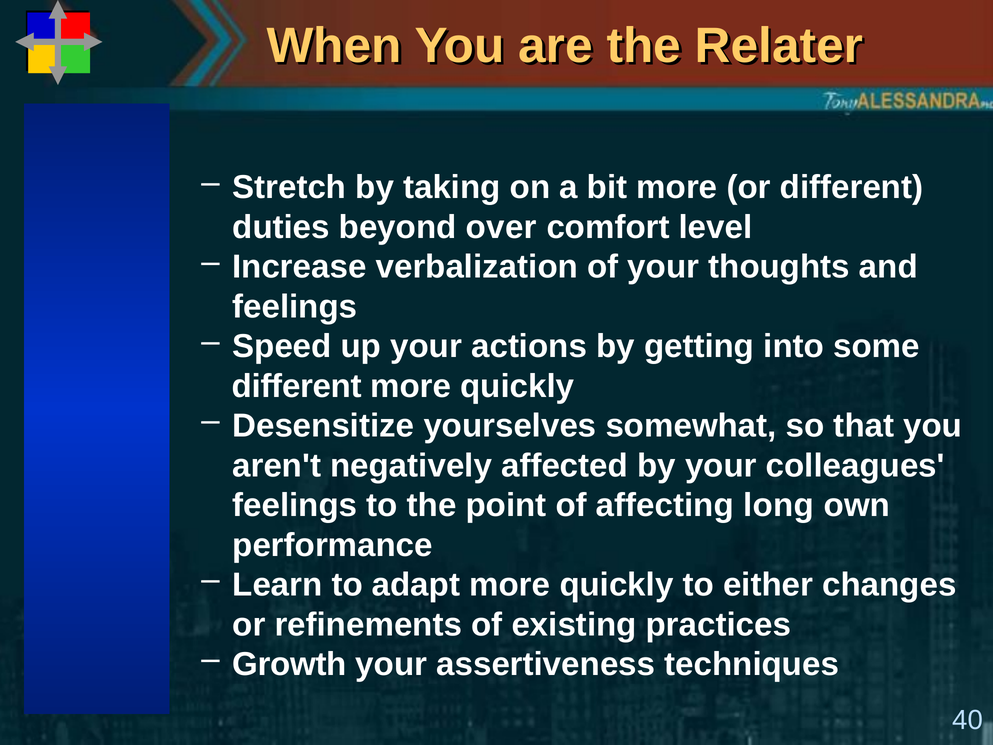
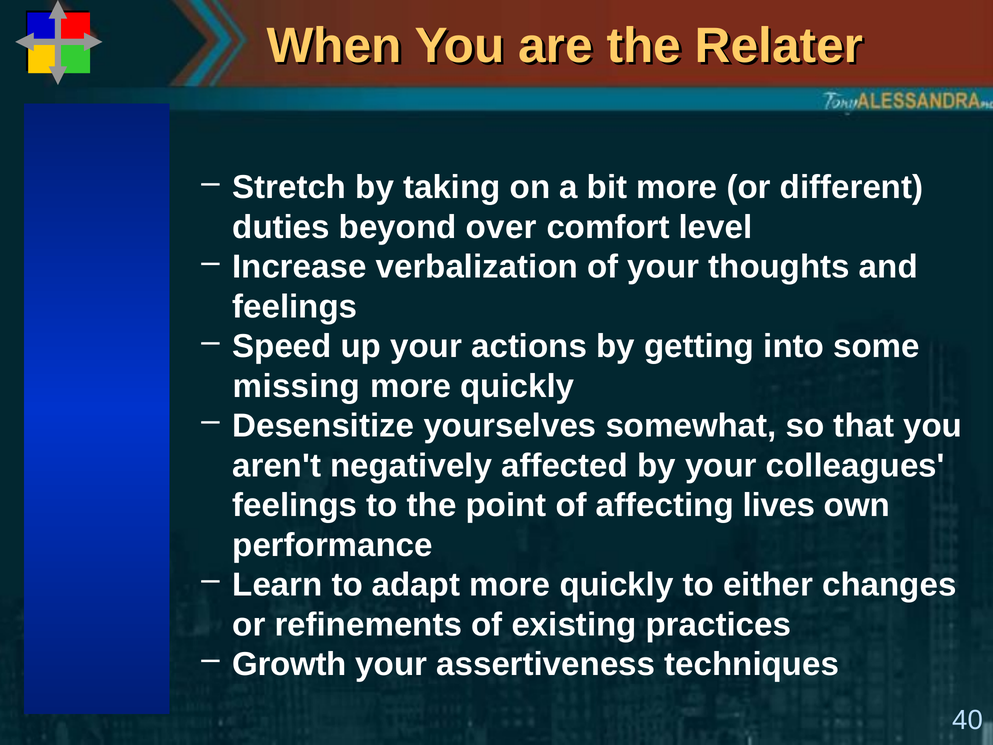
different: different -> missing (296, 386)
long: long -> lives (779, 505)
